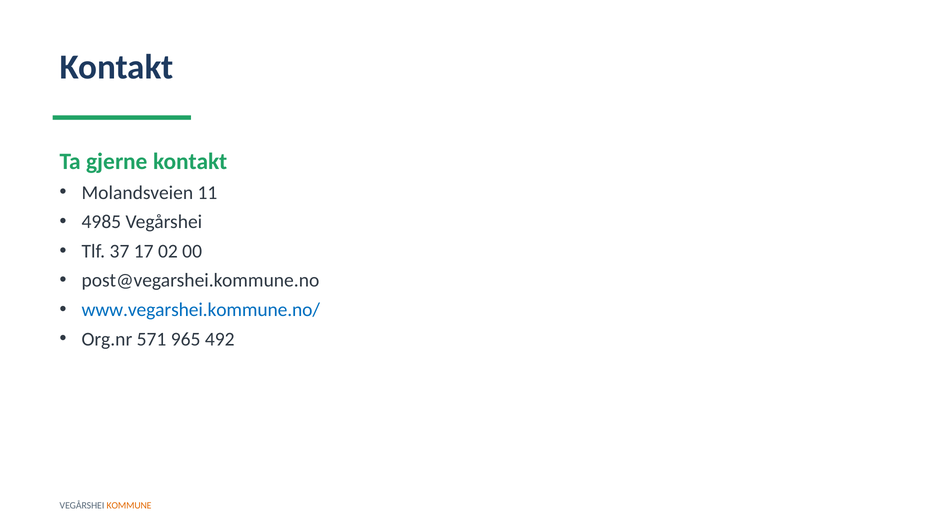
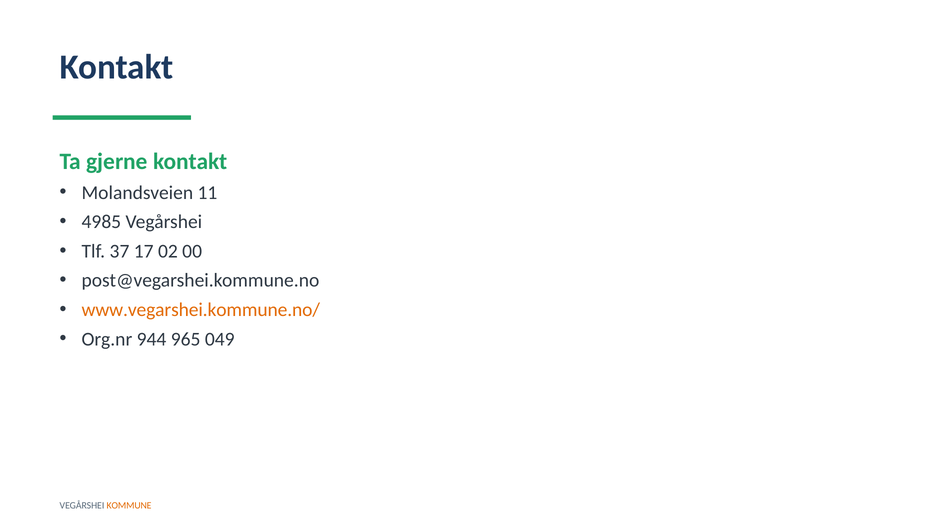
www.vegarshei.kommune.no/ colour: blue -> orange (201, 310)
571: 571 -> 944 (151, 339)
492: 492 -> 049 (220, 339)
